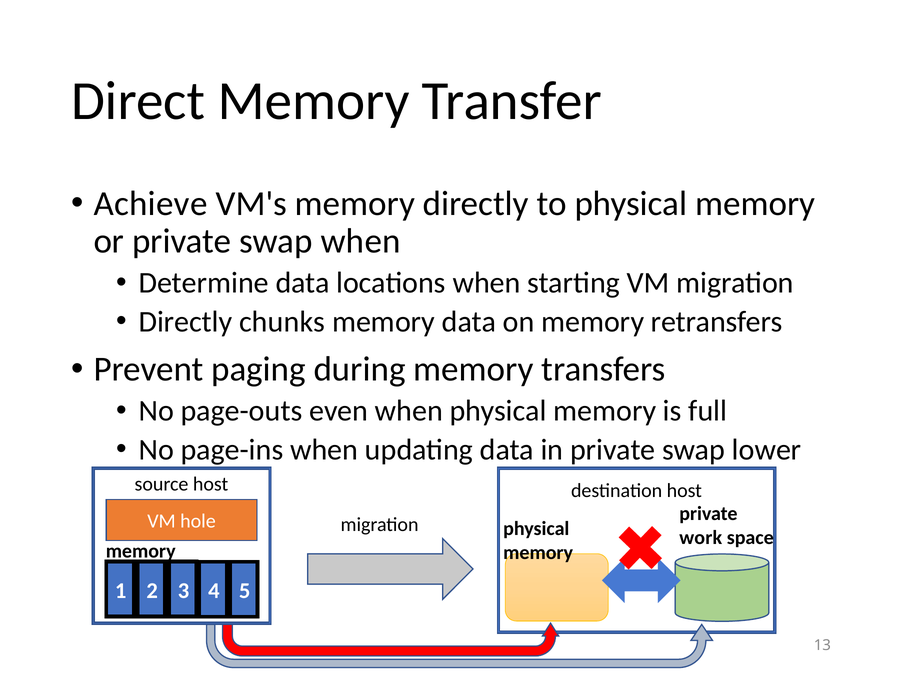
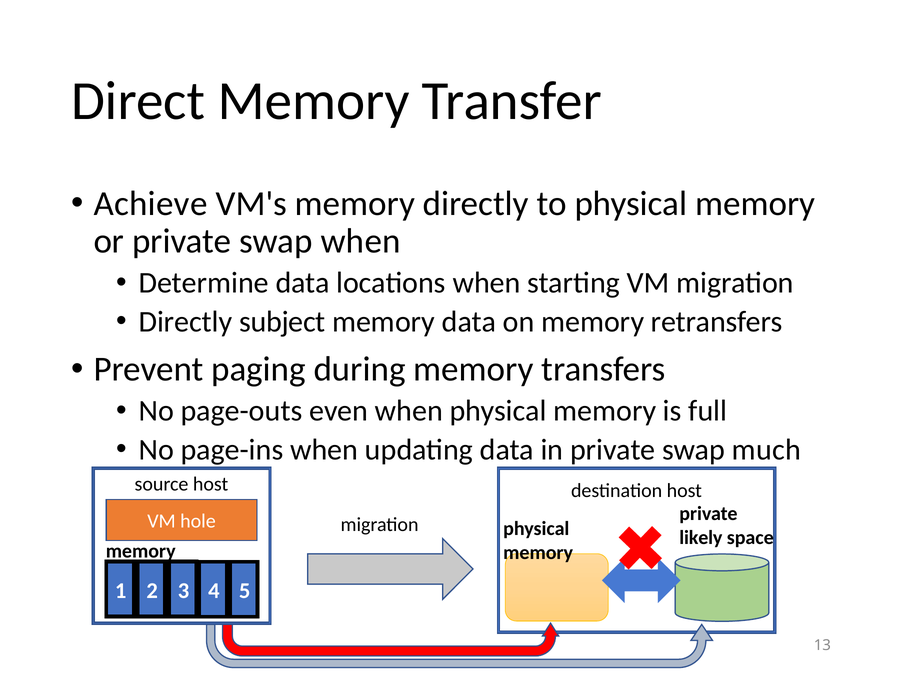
chunks: chunks -> subject (282, 321)
lower: lower -> much (766, 449)
work: work -> likely (701, 537)
